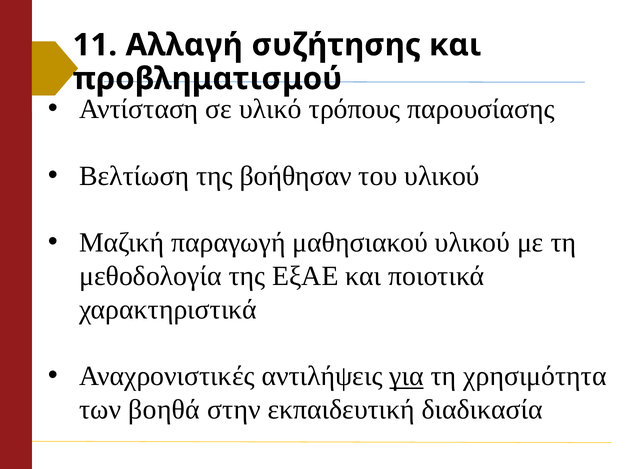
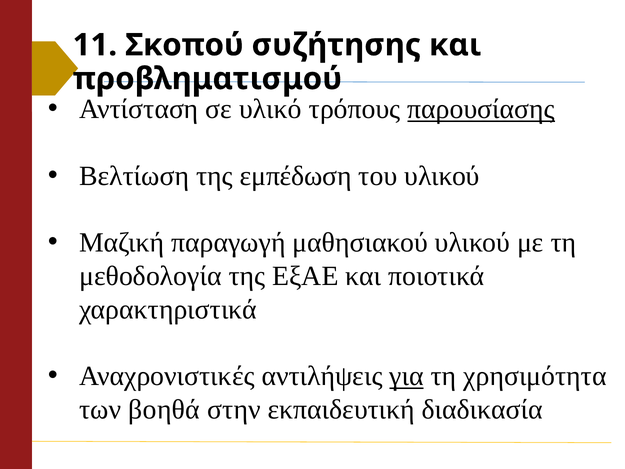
Αλλαγή: Αλλαγή -> Σκοπού (184, 45)
παρουσίασης underline: none -> present (481, 109)
βοήθησαν: βοήθησαν -> εμπέδωση (296, 176)
